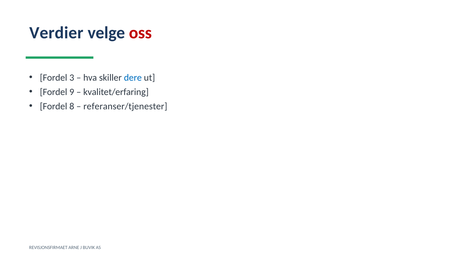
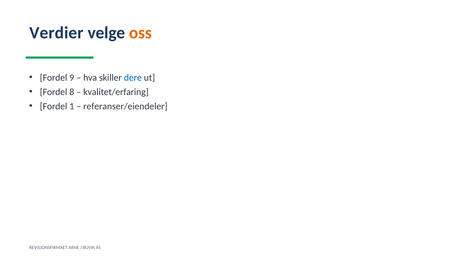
oss colour: red -> orange (140, 33)
3: 3 -> 9 (72, 78)
9: 9 -> 8 (72, 92)
8: 8 -> 1 (72, 106)
referanser/tjenester: referanser/tjenester -> referanser/eiendeler (125, 106)
